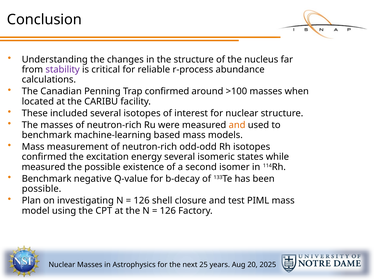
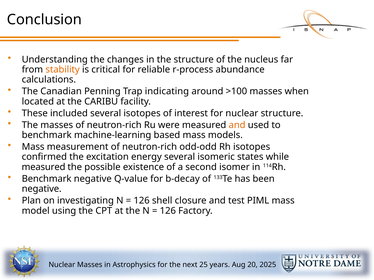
stability colour: purple -> orange (63, 70)
Trap confirmed: confirmed -> indicating (167, 92)
possible: possible -> negative (42, 189)
